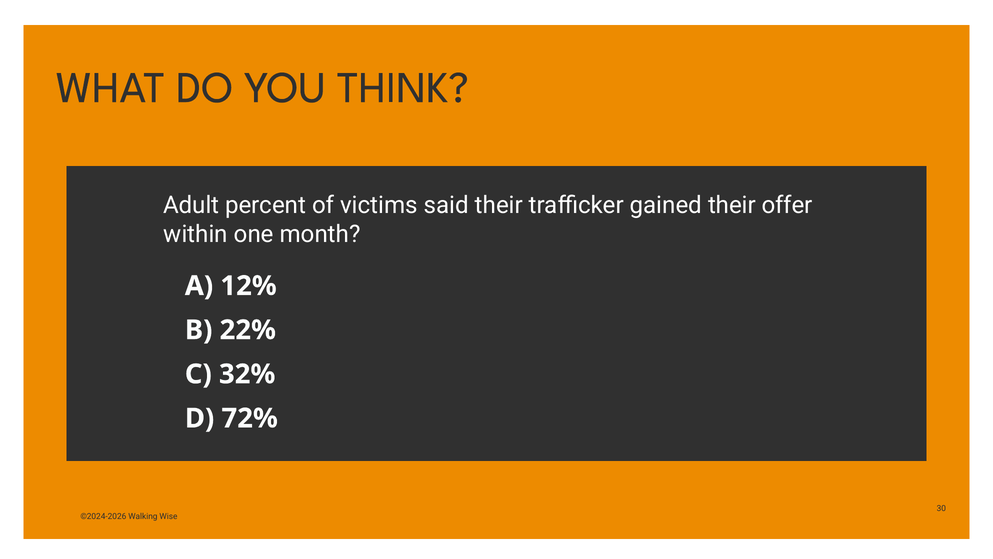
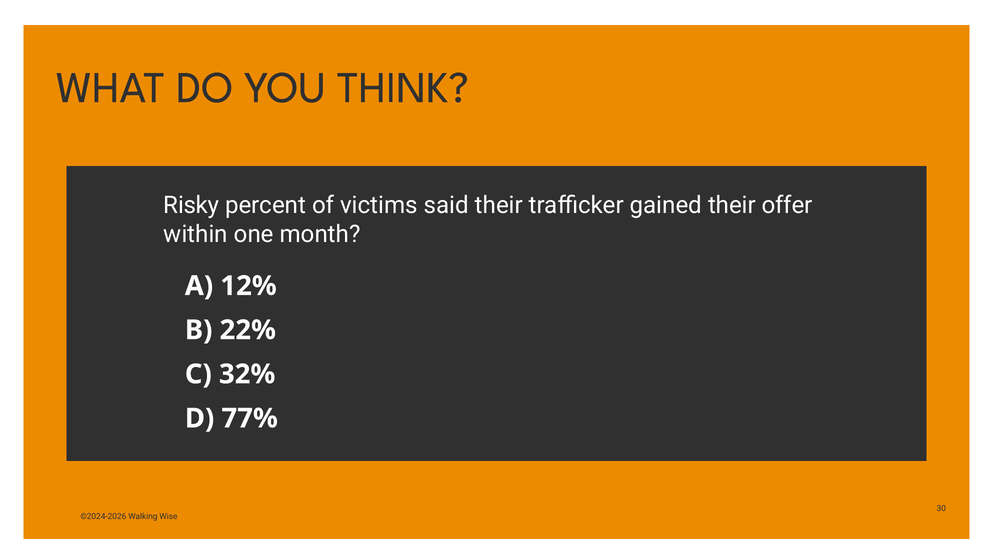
Adult: Adult -> Risky (191, 205)
72%: 72% -> 77% (250, 418)
